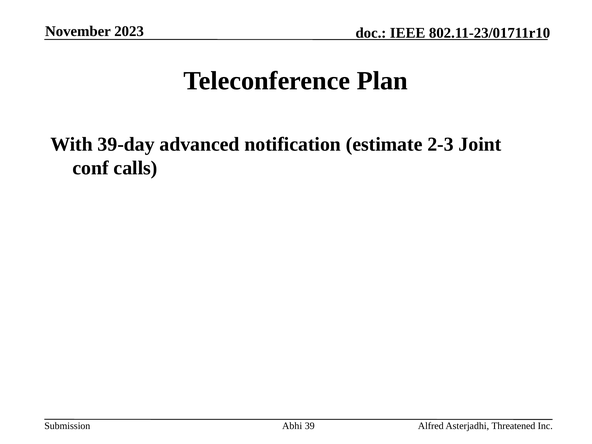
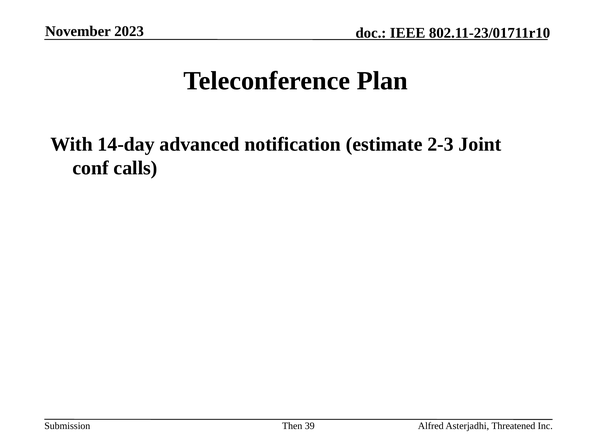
39-day: 39-day -> 14-day (126, 144)
Abhi: Abhi -> Then (292, 426)
